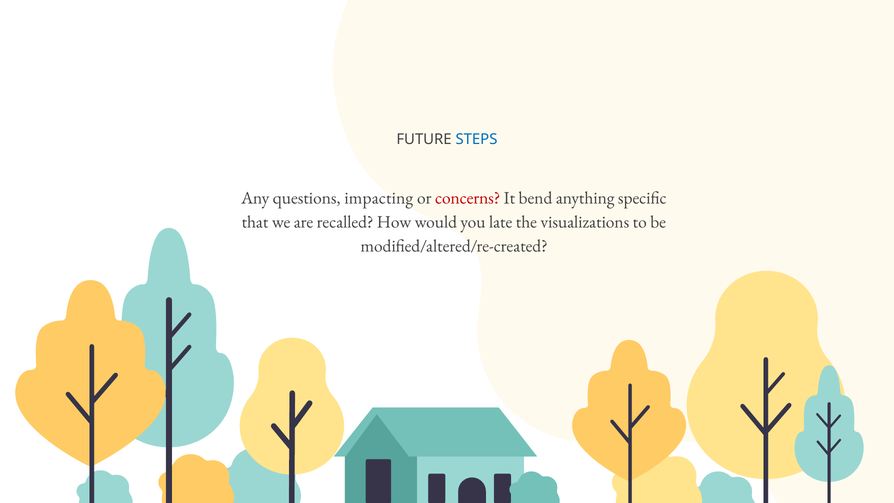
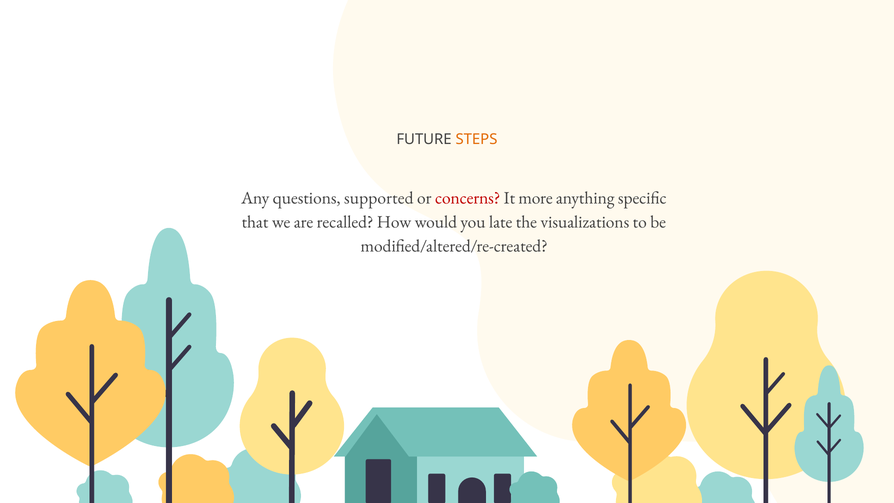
STEPS colour: blue -> orange (476, 140)
impacting: impacting -> supported (379, 198)
bend: bend -> more (536, 198)
